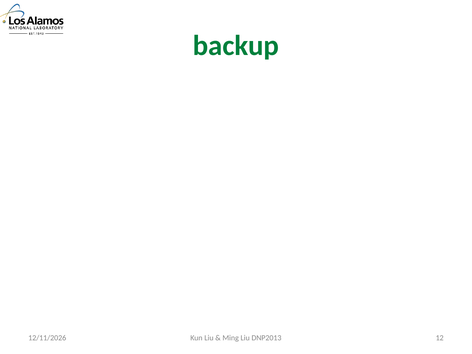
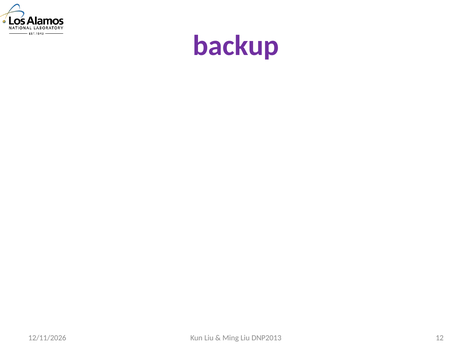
backup colour: green -> purple (236, 46)
